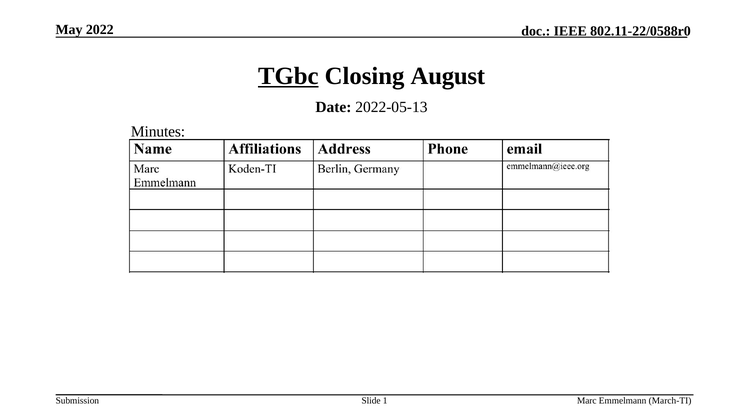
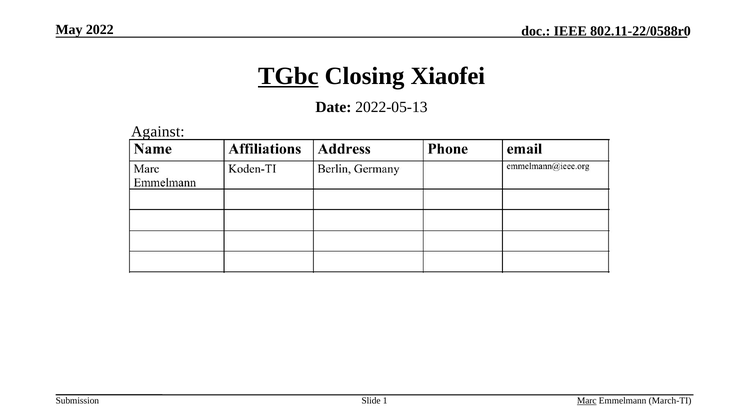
August: August -> Xiaofei (448, 76)
Minutes: Minutes -> Against (158, 131)
Marc underline: none -> present (587, 401)
